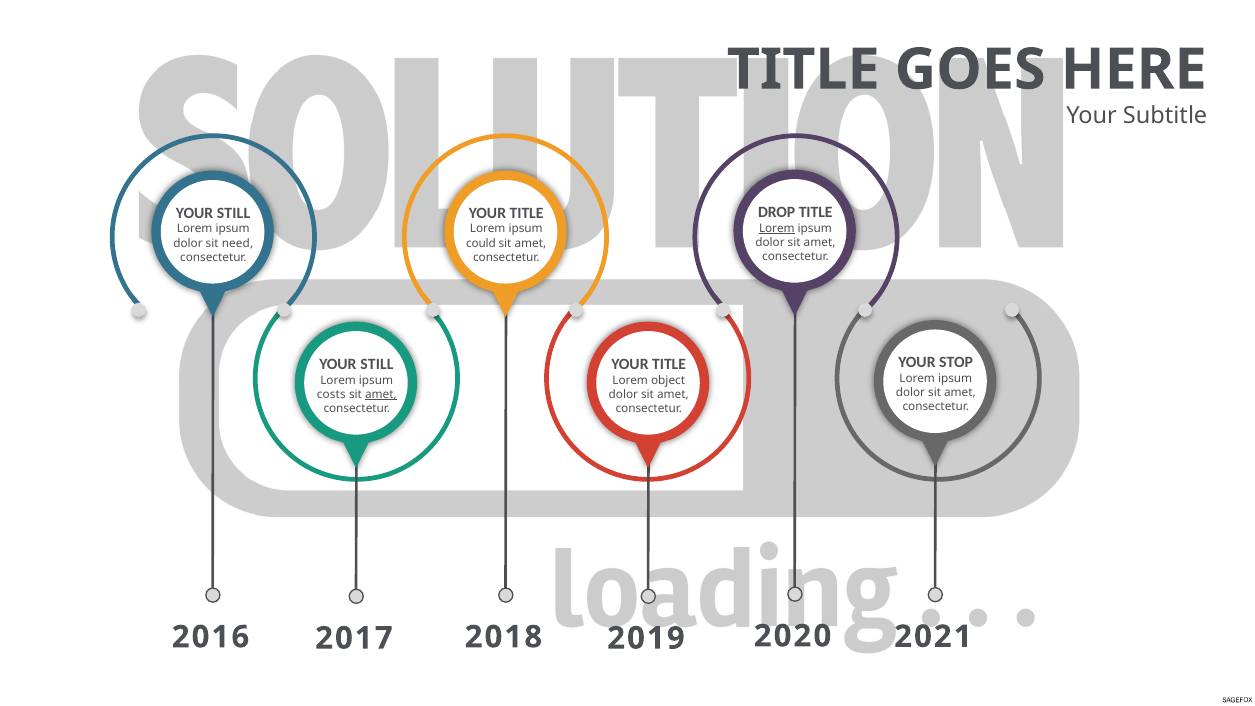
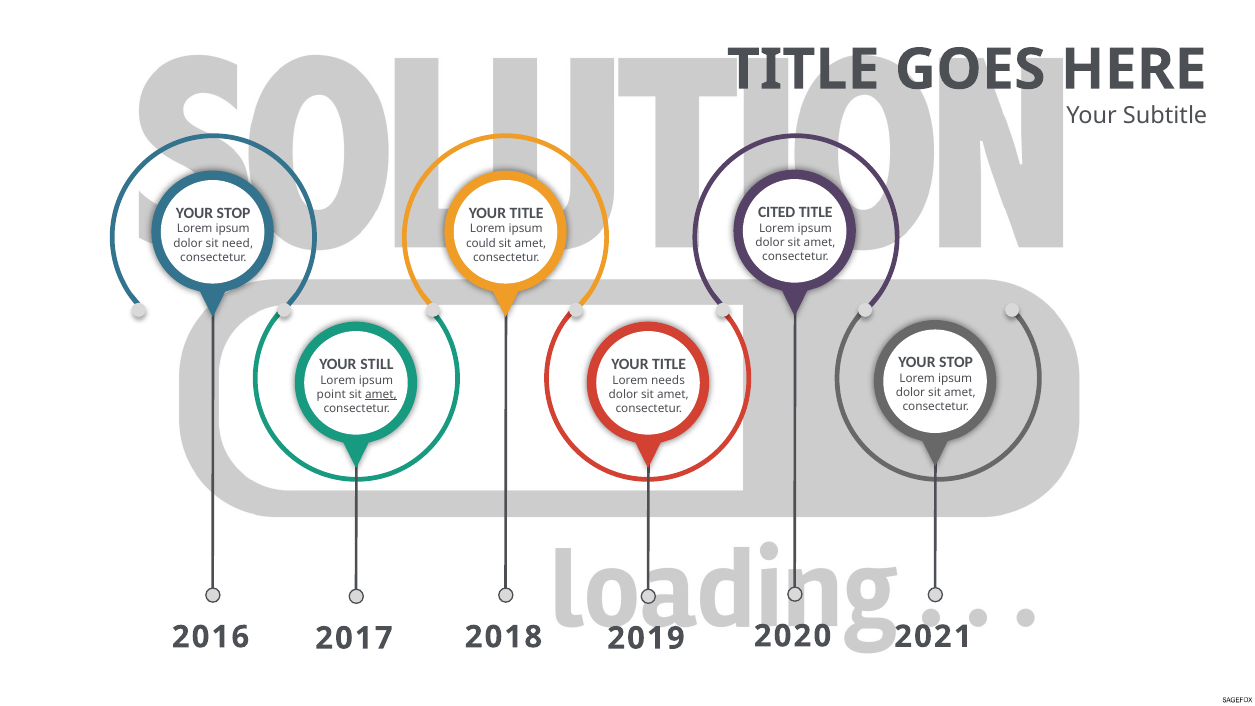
DROP: DROP -> CITED (777, 212)
STILL: STILL -> STOP (234, 213)
Lorem underline: present -> none (777, 228)
object: object -> needs (668, 380)
costs: costs -> point (331, 394)
